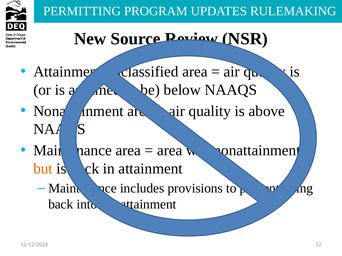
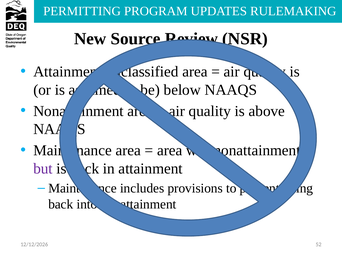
but colour: orange -> purple (43, 169)
